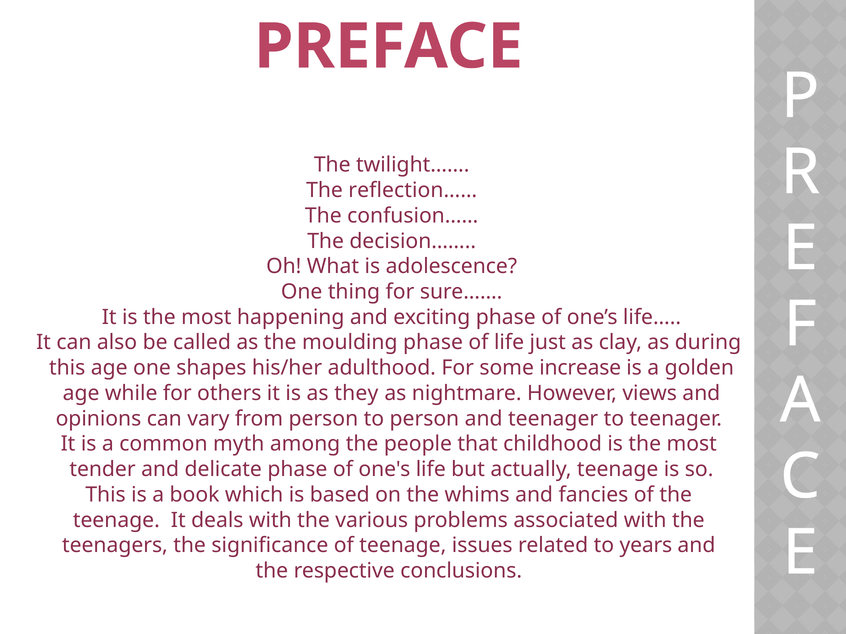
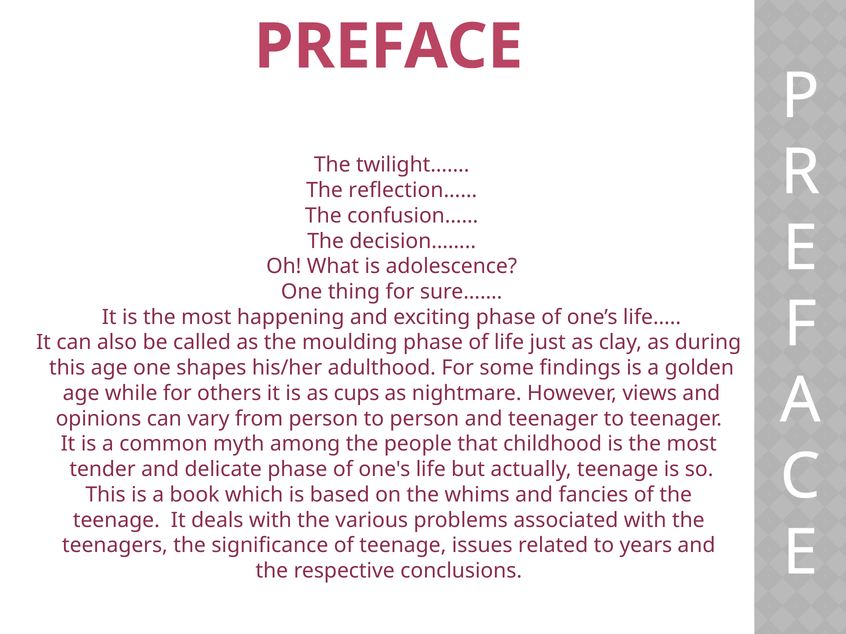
increase: increase -> findings (580, 368)
they: they -> cups (357, 394)
